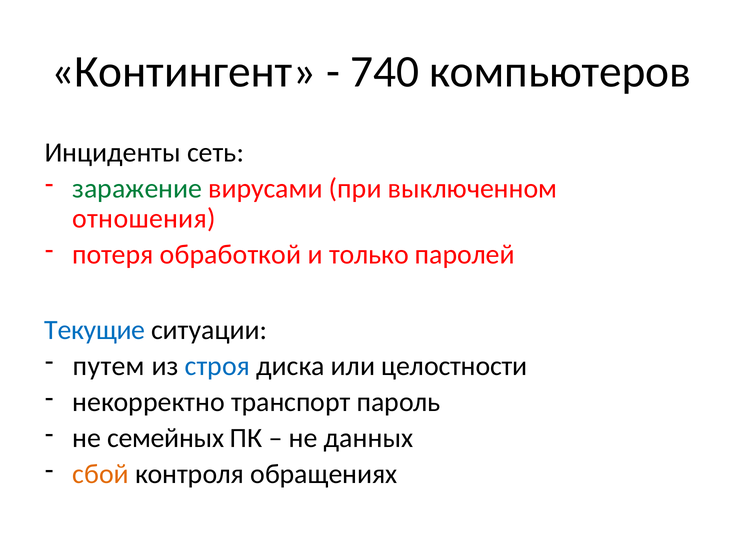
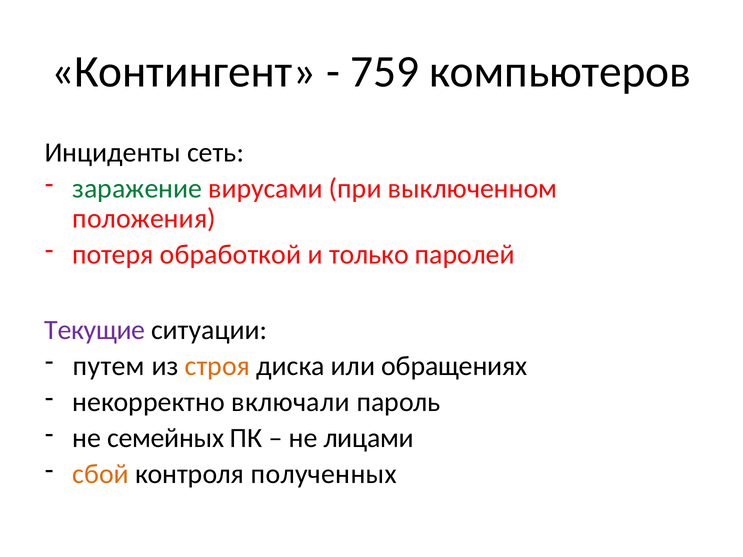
740: 740 -> 759 (385, 72)
отношения: отношения -> положения (144, 219)
Текущие colour: blue -> purple (95, 330)
строя colour: blue -> orange (217, 366)
целостности: целостности -> обращениях (454, 366)
транспорт: транспорт -> включали (291, 402)
данных: данных -> лицами (369, 438)
обращениях: обращениях -> полученных (324, 474)
